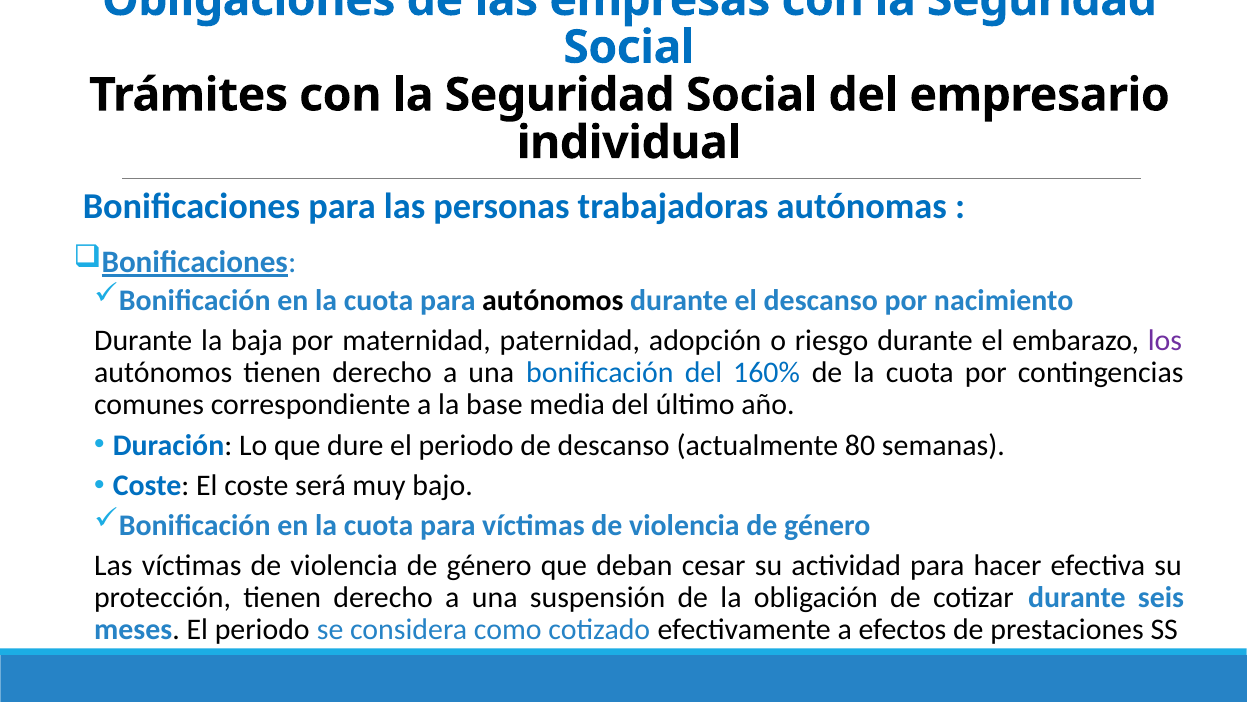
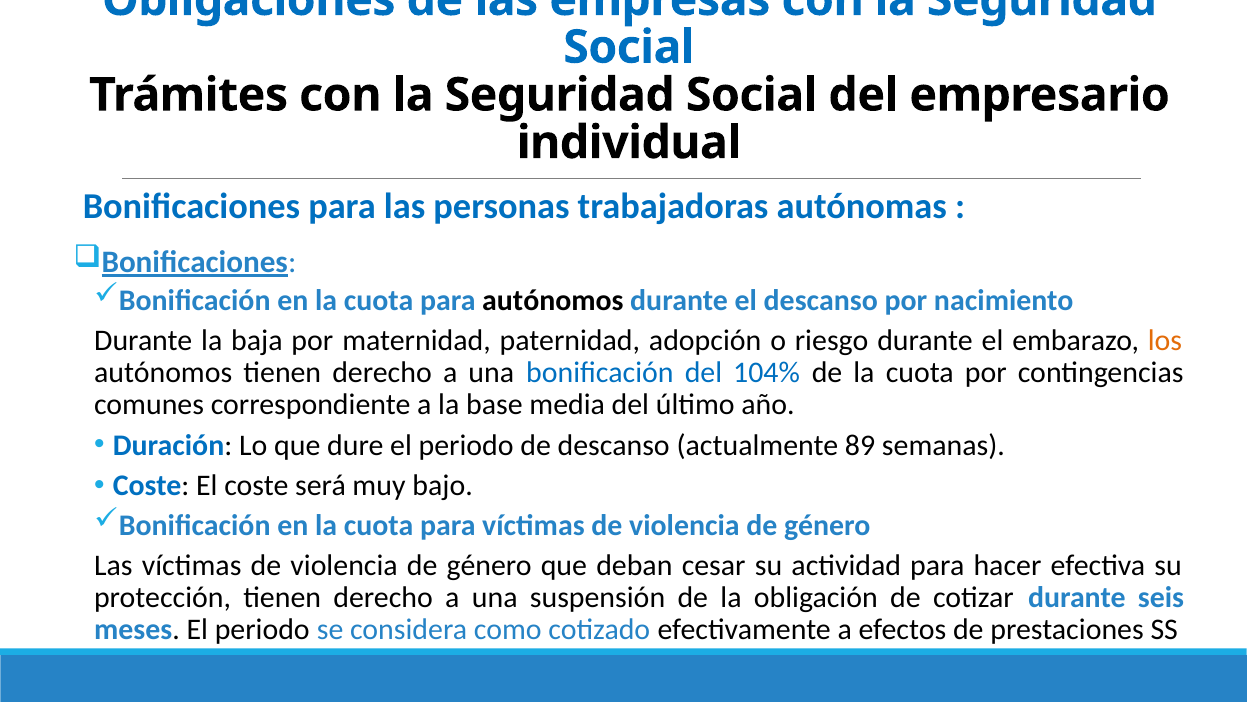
los colour: purple -> orange (1165, 340)
160%: 160% -> 104% (767, 372)
80: 80 -> 89 (860, 445)
